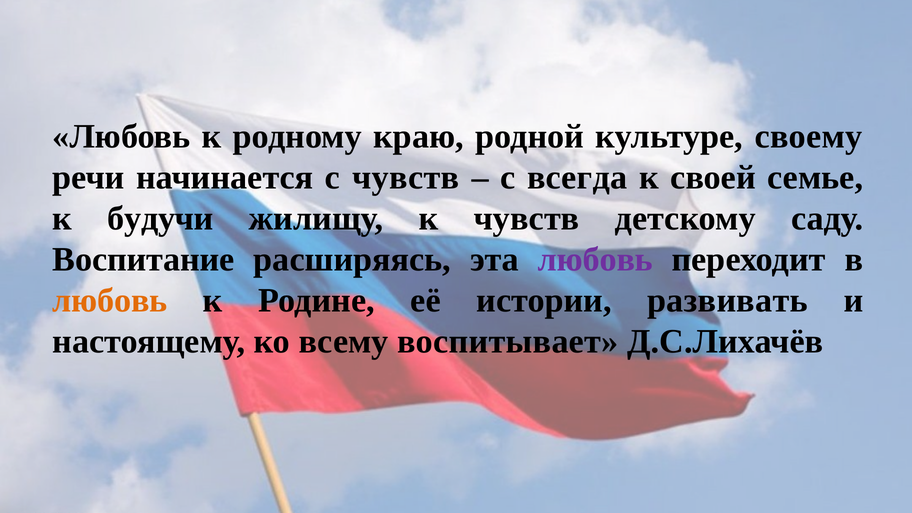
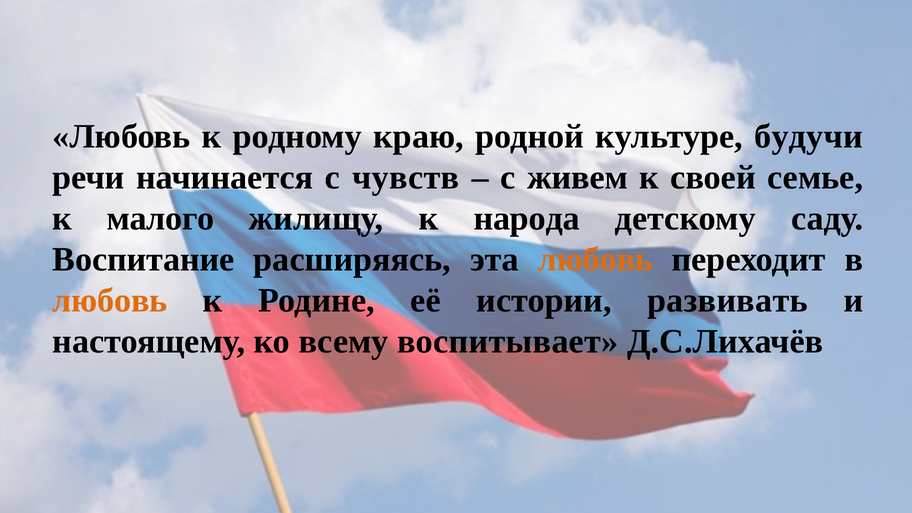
своему: своему -> будучи (809, 136)
всегда: всегда -> живем (577, 177)
будучи: будучи -> малого (161, 218)
к чувств: чувств -> народа (527, 218)
любовь colour: purple -> orange (595, 259)
